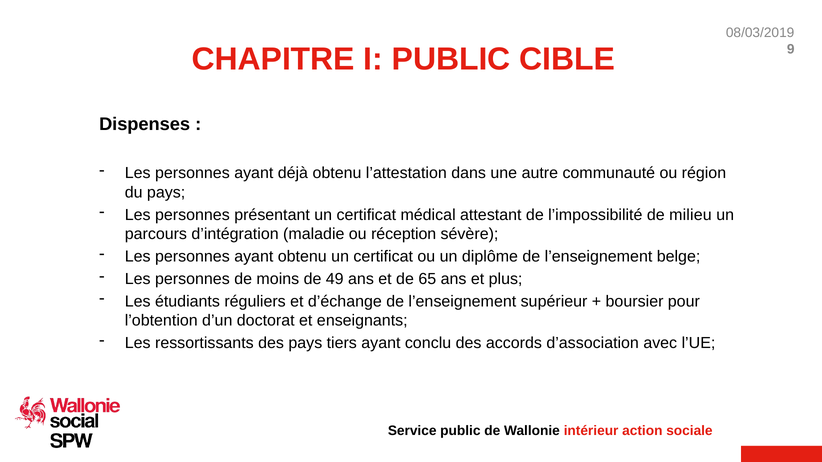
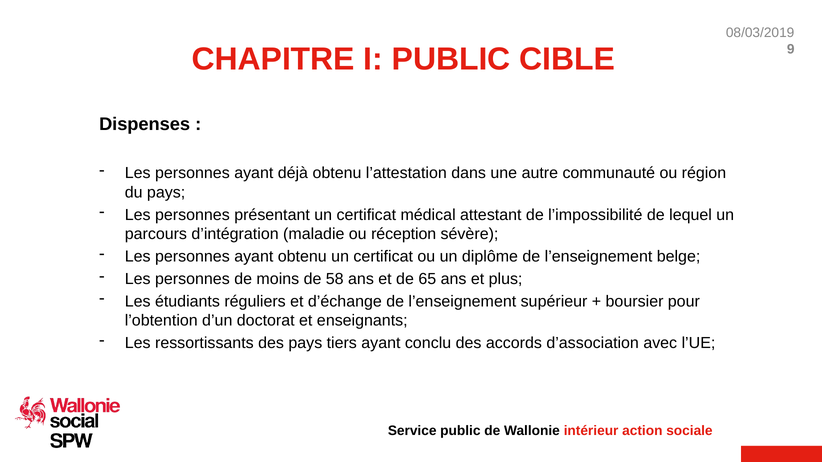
milieu: milieu -> lequel (691, 215)
49: 49 -> 58 (335, 279)
